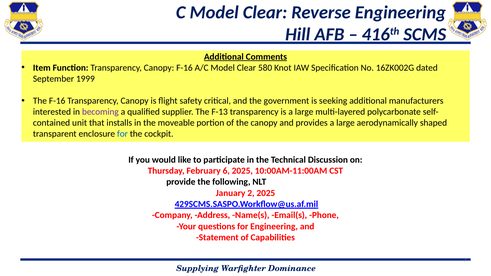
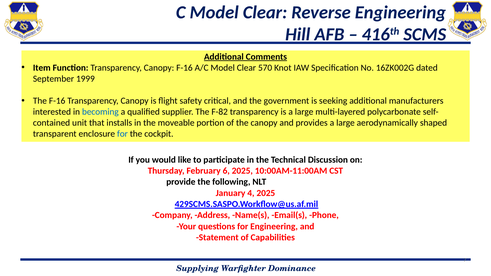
580: 580 -> 570 (265, 68)
becoming colour: purple -> blue (100, 112)
F-13: F-13 -> F-82 (220, 112)
2: 2 -> 4 (251, 193)
